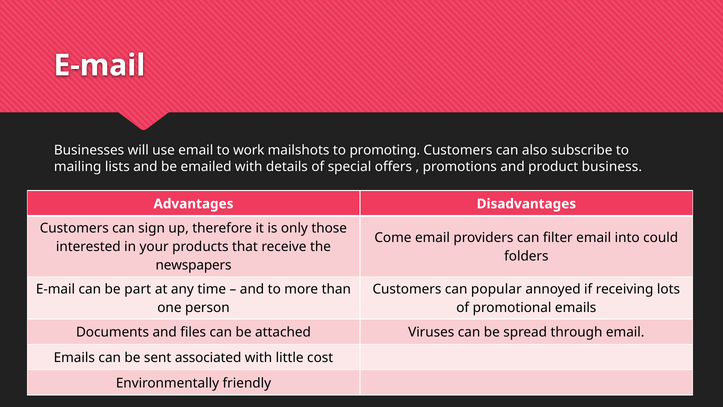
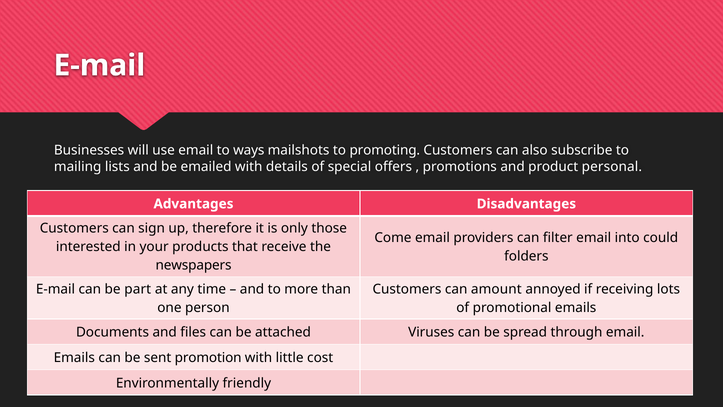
work: work -> ways (249, 150)
business: business -> personal (612, 166)
popular: popular -> amount (496, 289)
associated: associated -> promotion (208, 357)
